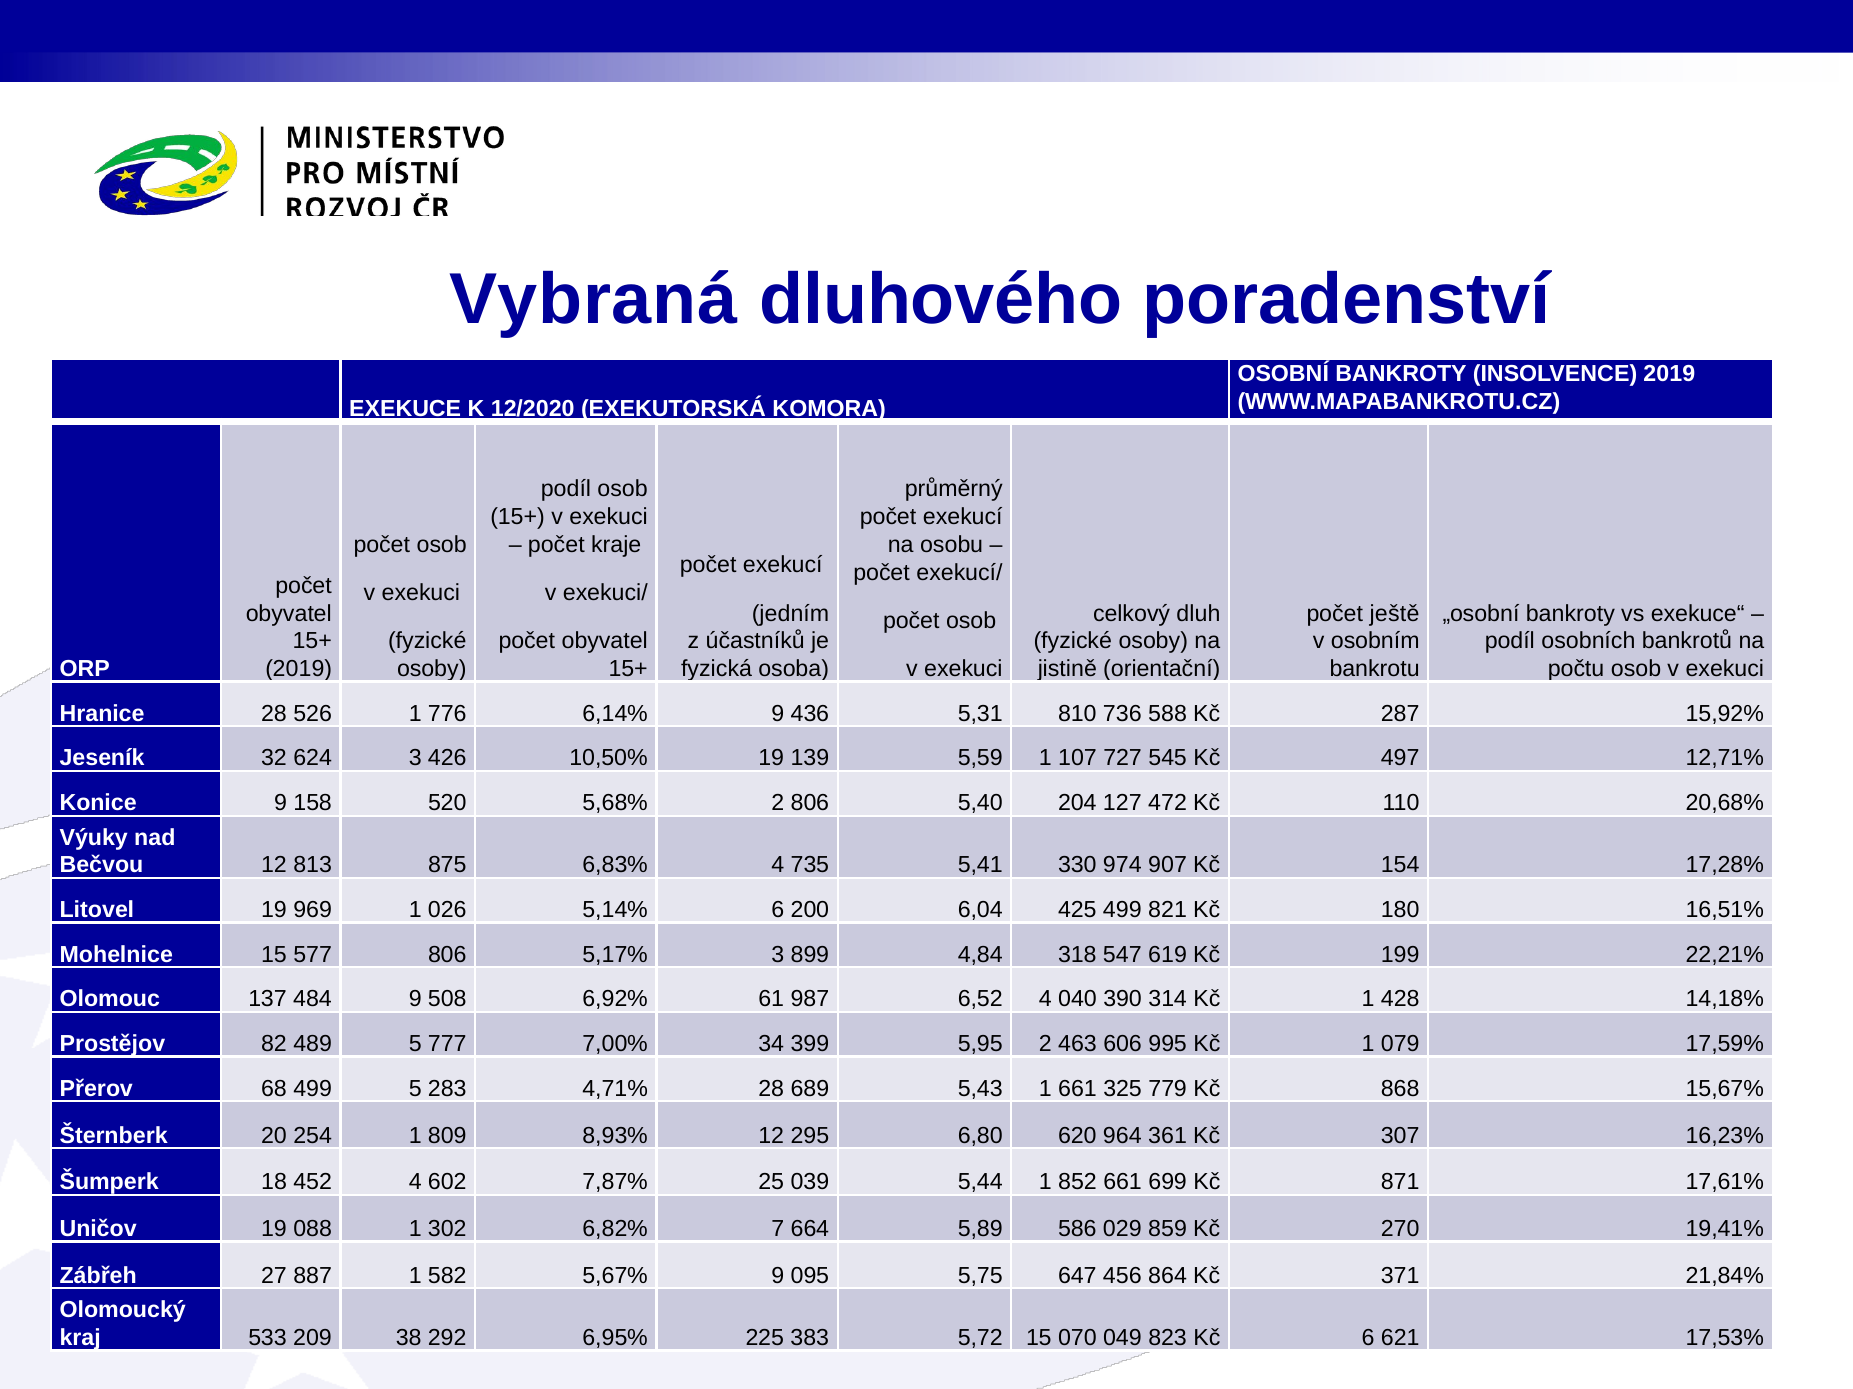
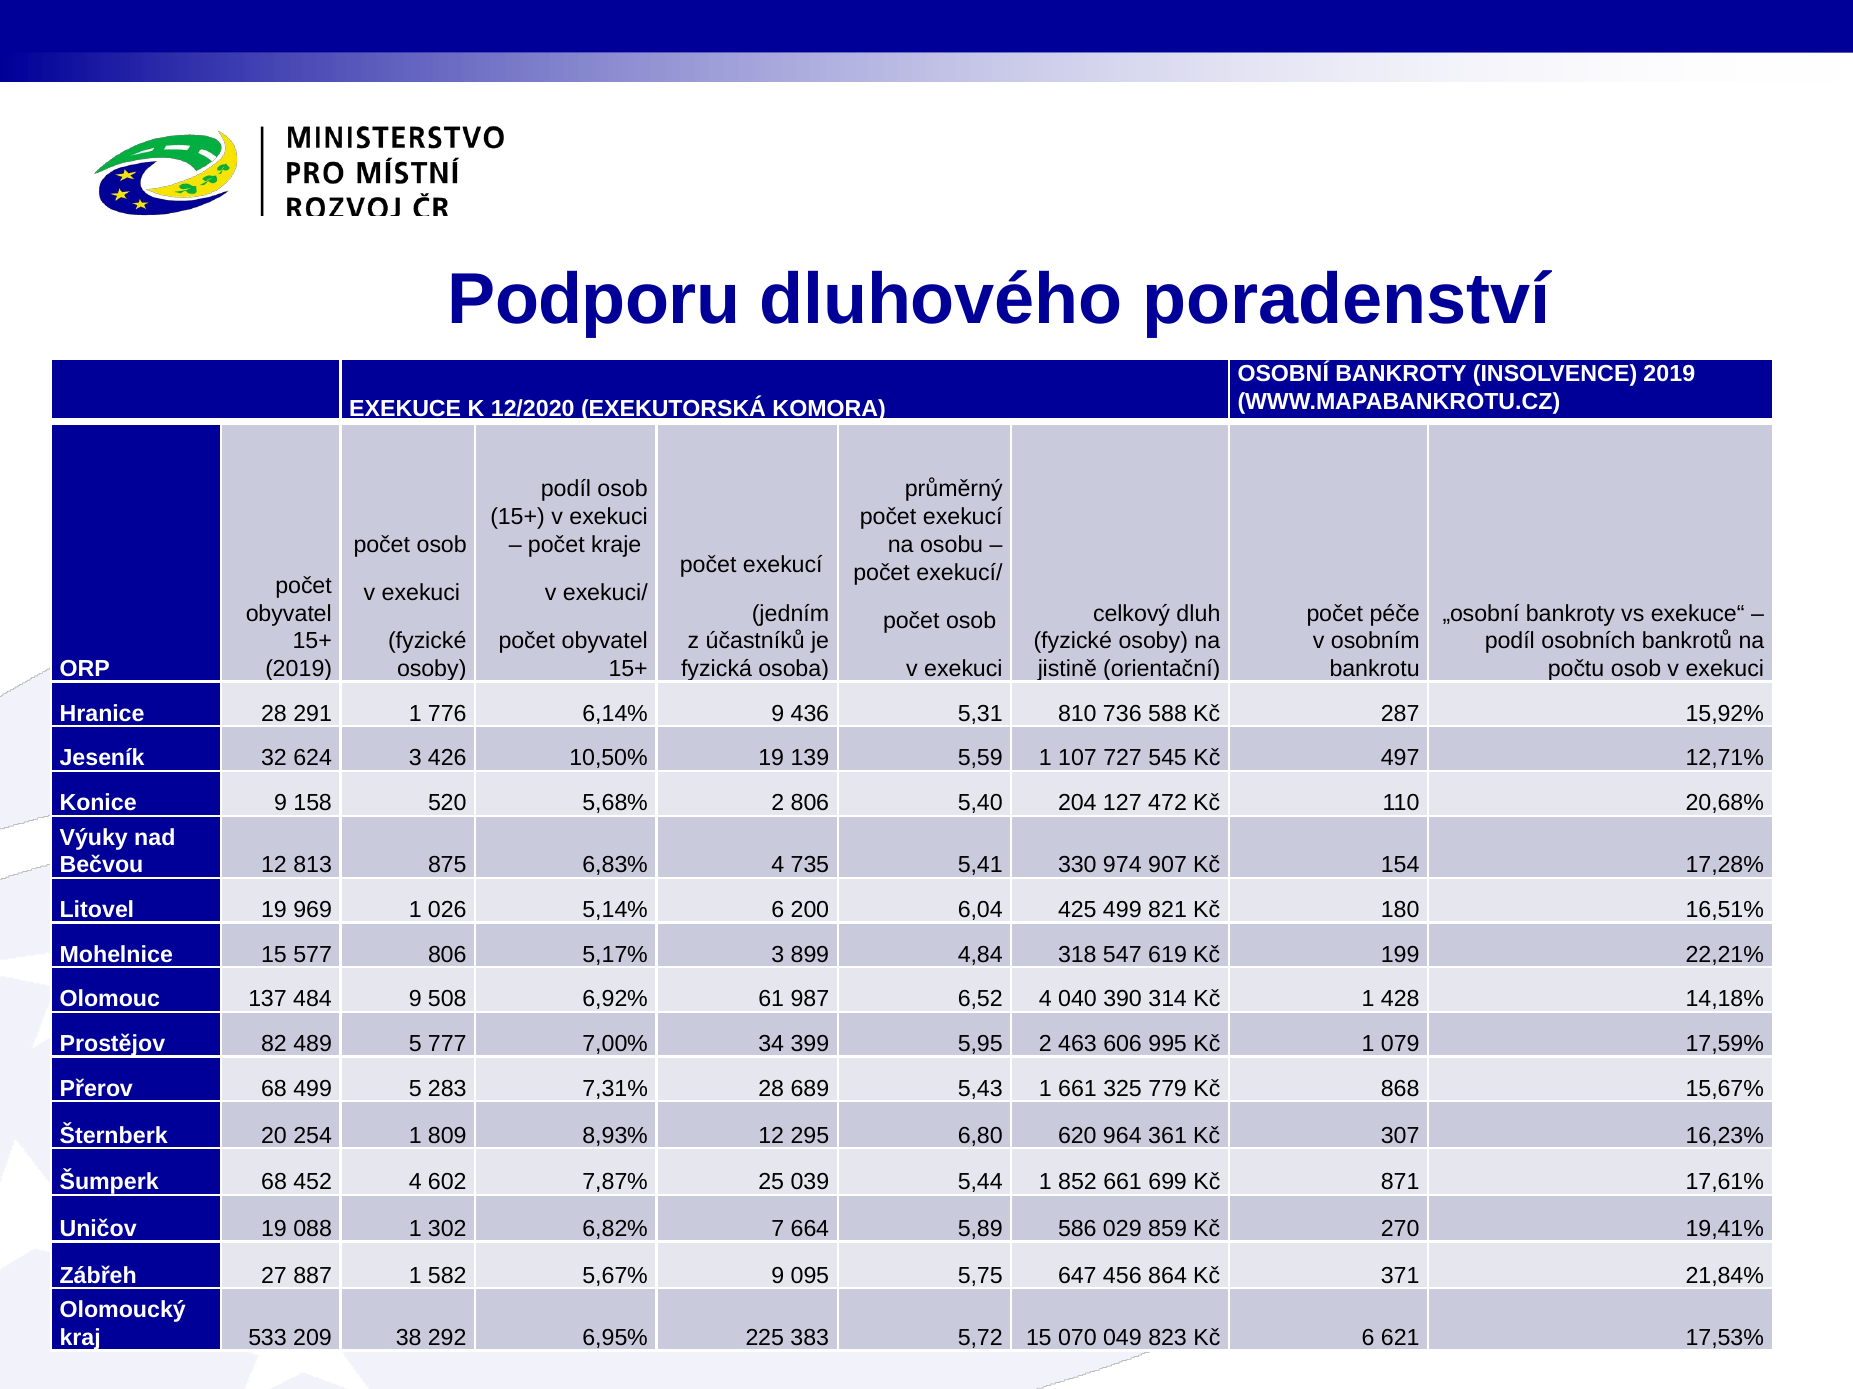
Vybraná: Vybraná -> Podporu (594, 300)
ještě: ještě -> péče (1395, 614)
526: 526 -> 291 (313, 714)
4,71%: 4,71% -> 7,31% (615, 1089)
Šumperk 18: 18 -> 68 (274, 1183)
